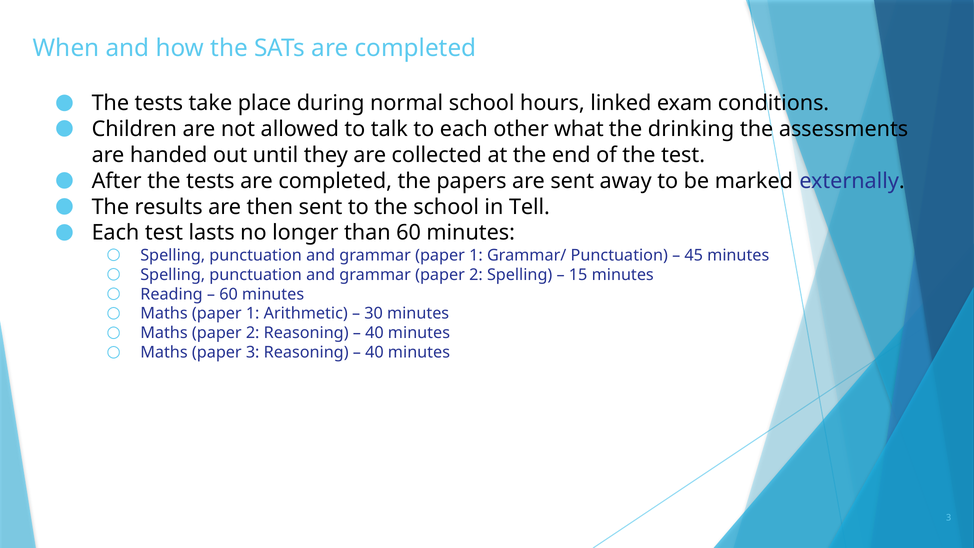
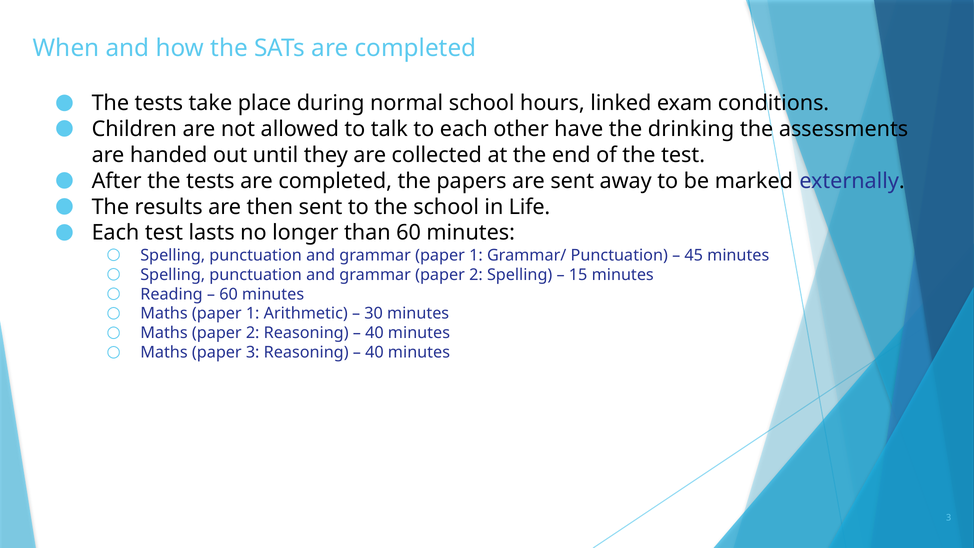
what: what -> have (579, 129)
Tell: Tell -> Life (529, 207)
